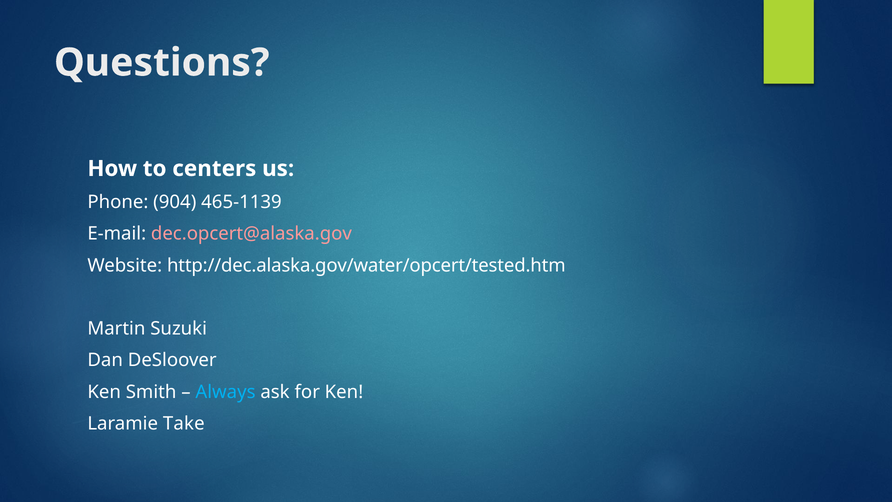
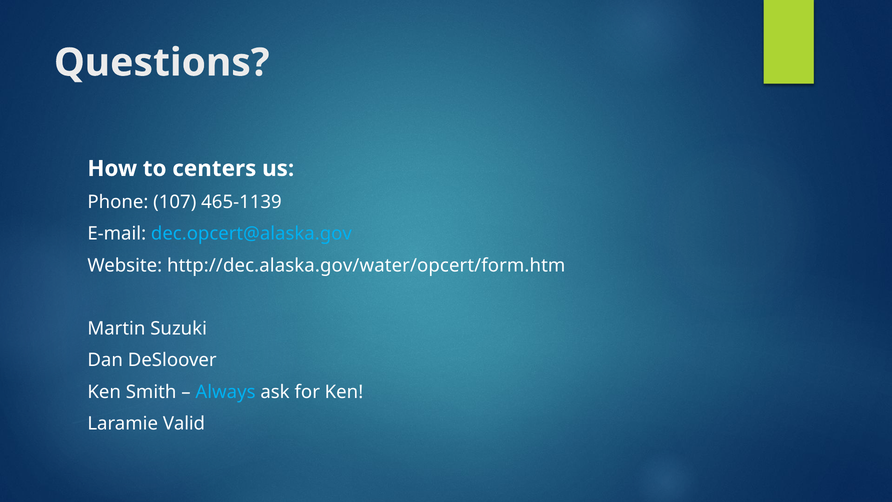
904: 904 -> 107 (175, 202)
dec.opcert@alaska.gov colour: pink -> light blue (251, 234)
http://dec.alaska.gov/water/opcert/tested.htm: http://dec.alaska.gov/water/opcert/tested.htm -> http://dec.alaska.gov/water/opcert/form.htm (366, 265)
Take: Take -> Valid (184, 423)
